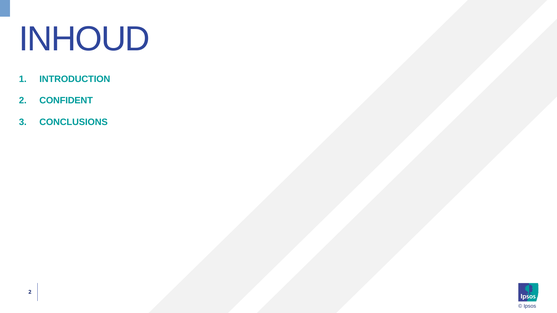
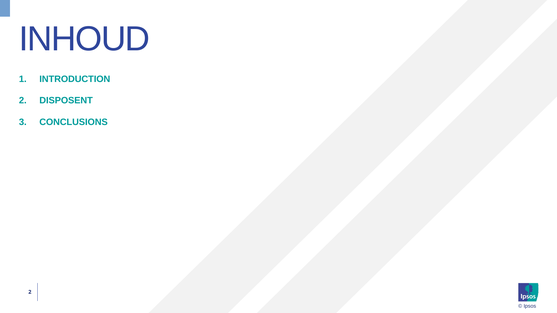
CONFIDENT: CONFIDENT -> DISPOSENT (66, 101)
